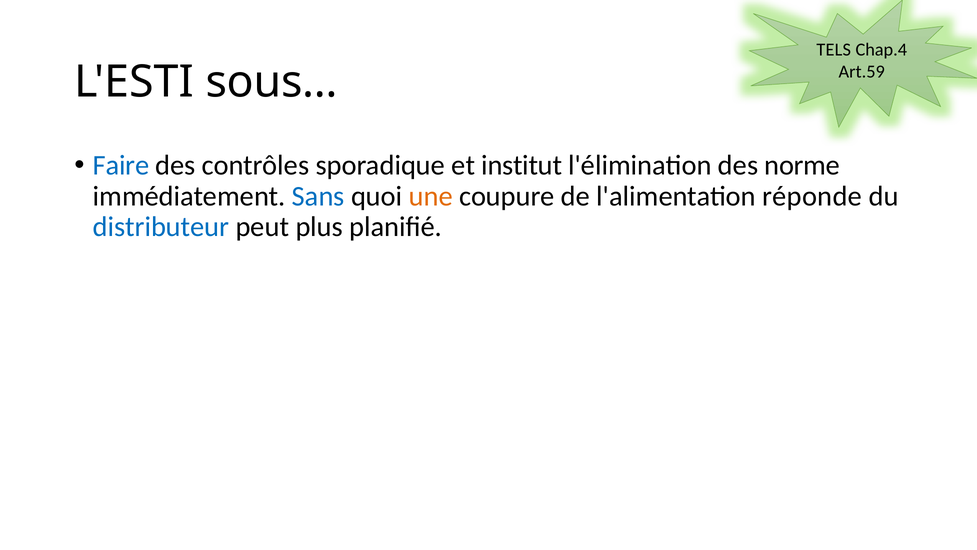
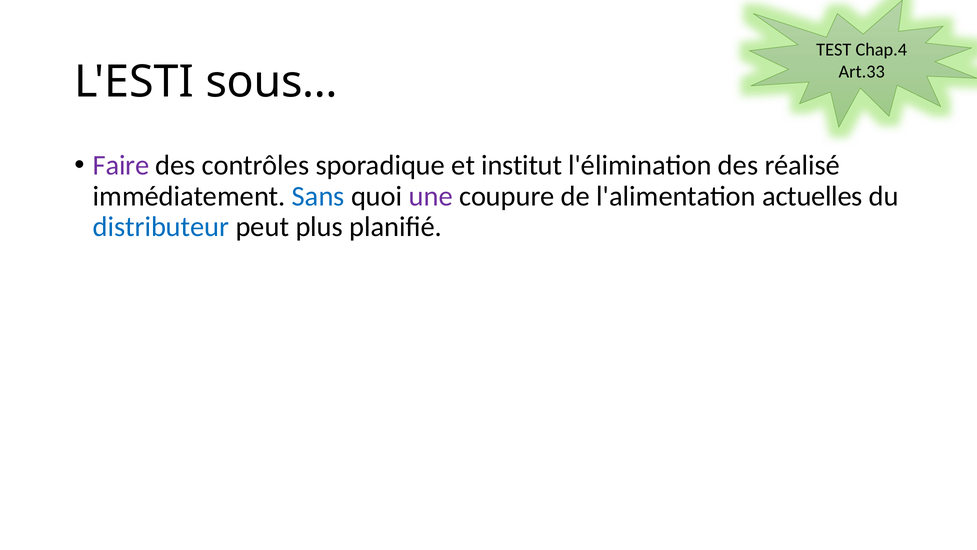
TELS: TELS -> TEST (834, 50)
Art.59: Art.59 -> Art.33 (862, 72)
Faire colour: blue -> purple (121, 165)
norme: norme -> réalisé (802, 165)
une colour: orange -> purple (431, 196)
réponde: réponde -> actuelles (812, 196)
